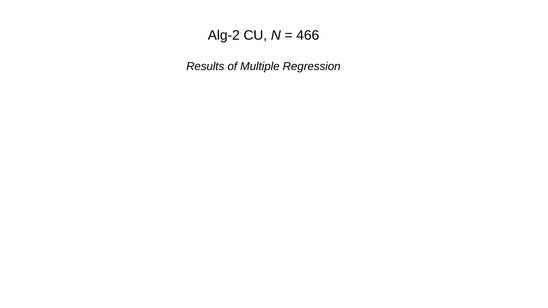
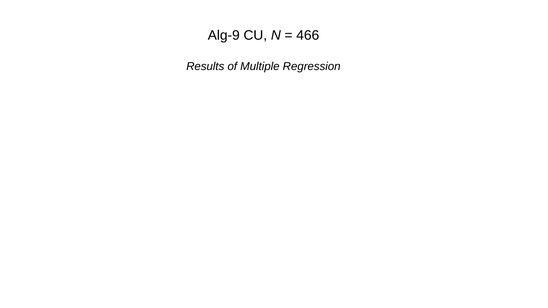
Alg-2: Alg-2 -> Alg-9 (224, 35)
